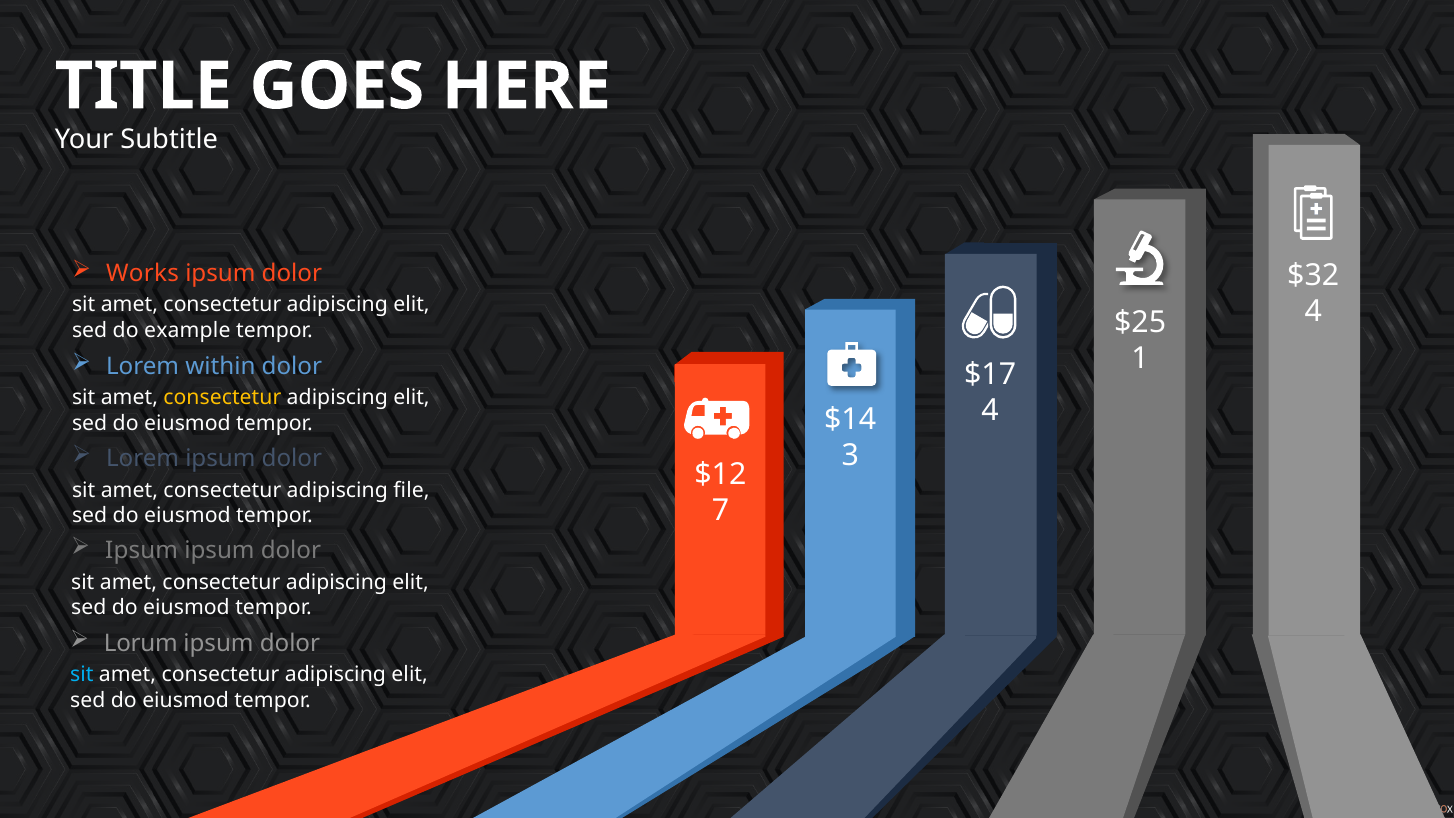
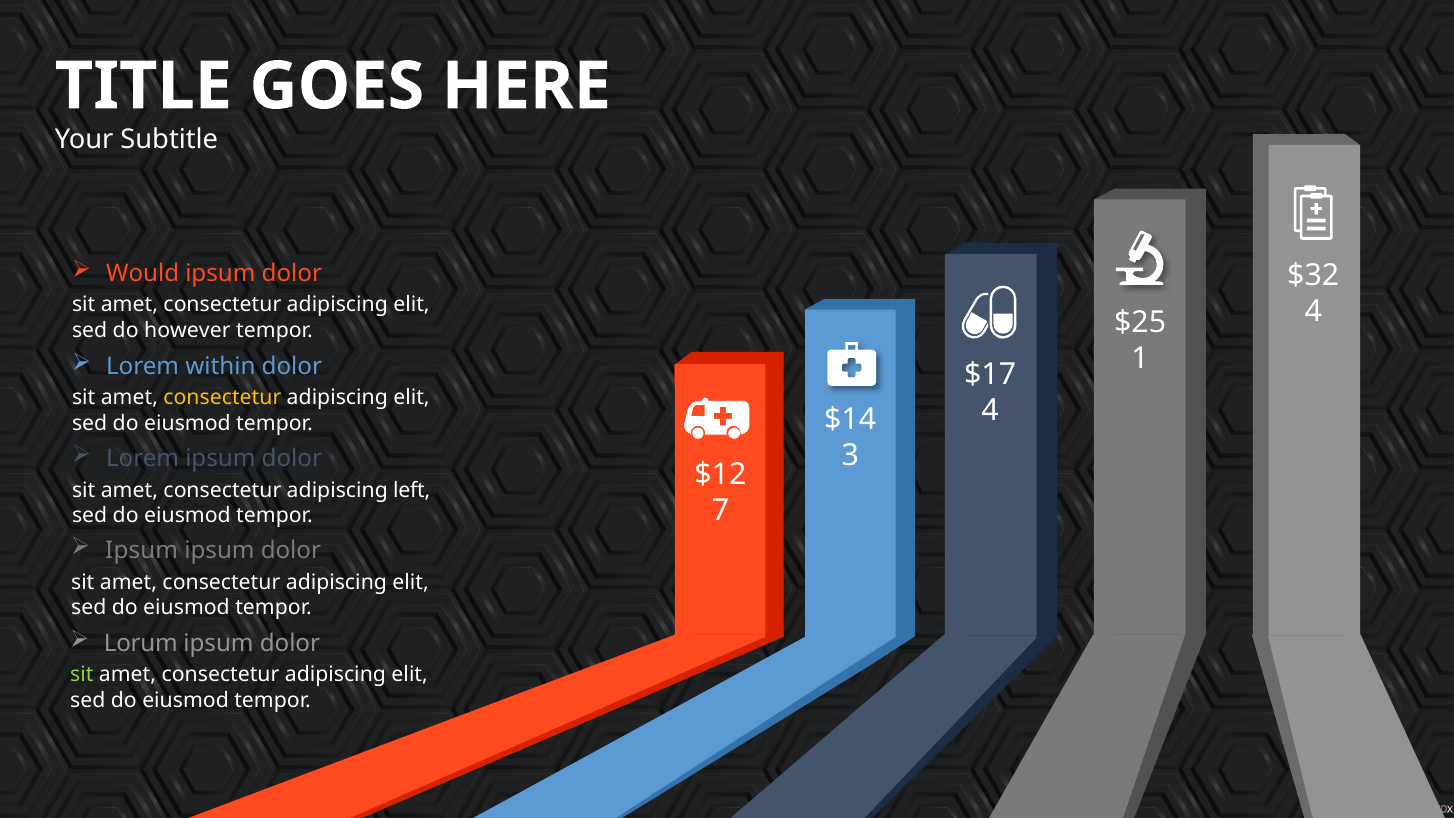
Works: Works -> Would (143, 274)
example: example -> however (187, 330)
file: file -> left (412, 490)
sit colour: light blue -> light green (82, 675)
